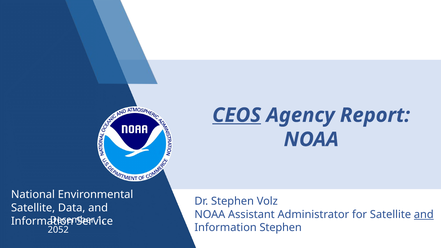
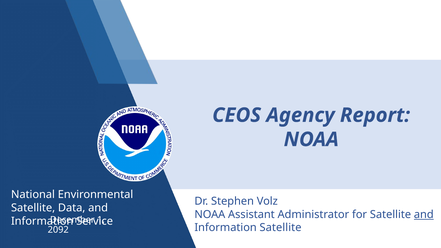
CEOS underline: present -> none (237, 115)
Information Stephen: Stephen -> Satellite (281, 228)
2052: 2052 -> 2092 (58, 230)
